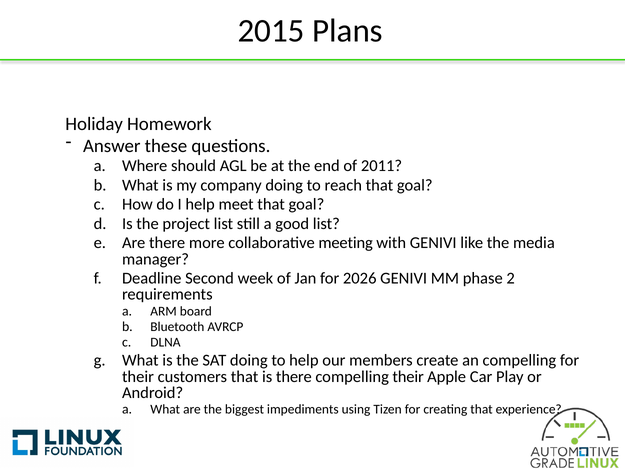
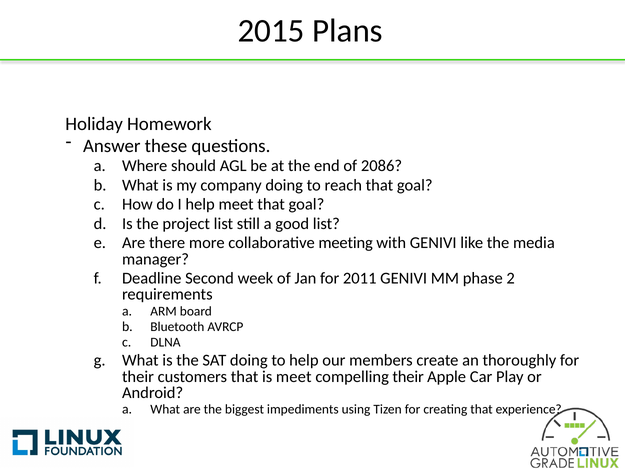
2011: 2011 -> 2086 (381, 166)
2026: 2026 -> 2011 (360, 278)
an compelling: compelling -> thoroughly (519, 360)
is there: there -> meet (294, 376)
